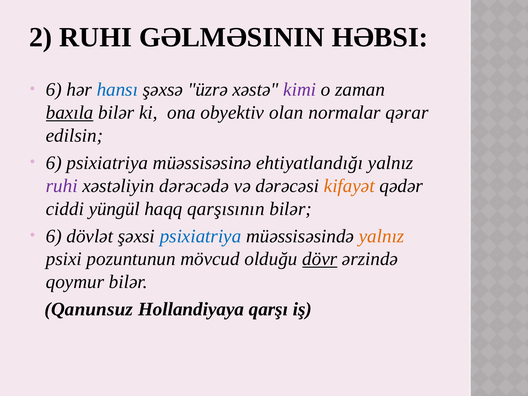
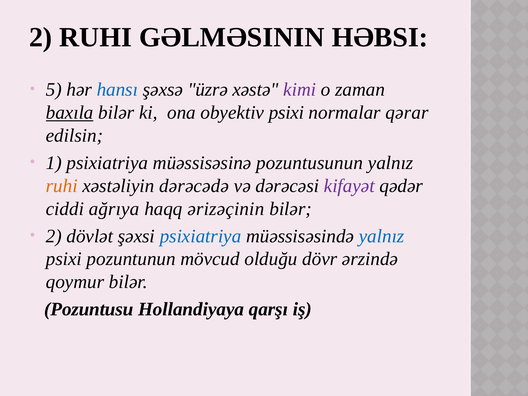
6: 6 -> 5 (54, 90)
obyektiv olan: olan -> psixi (286, 113)
6: 6 -> 1 (54, 163)
ehtiyatlandığı: ehtiyatlandığı -> pozuntusunun (310, 163)
ruhi colour: purple -> orange (62, 186)
kifayət colour: orange -> purple (349, 186)
yüngül: yüngül -> ağrıya (114, 209)
qarşısının: qarşısının -> ərizəçinin (226, 209)
6: 6 -> 2 (54, 236)
yalnız colour: orange -> blue (382, 236)
dövr underline: present -> none (320, 259)
Qanunsuz: Qanunsuz -> Pozuntusu (89, 309)
